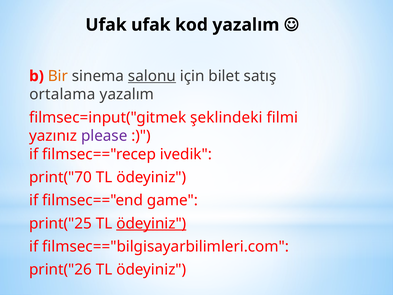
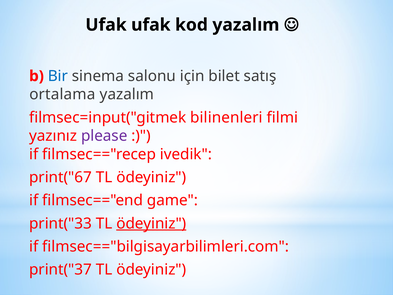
Bir colour: orange -> blue (58, 76)
salonu underline: present -> none (152, 76)
şeklindeki: şeklindeki -> bilinenleri (226, 117)
print("70: print("70 -> print("67 (60, 177)
print("25: print("25 -> print("33 (60, 223)
print("26: print("26 -> print("37 (60, 269)
